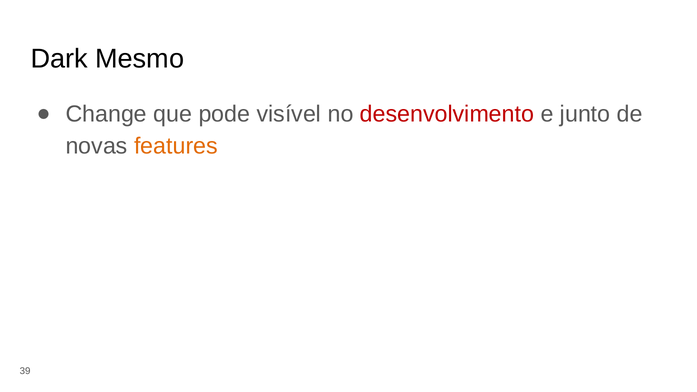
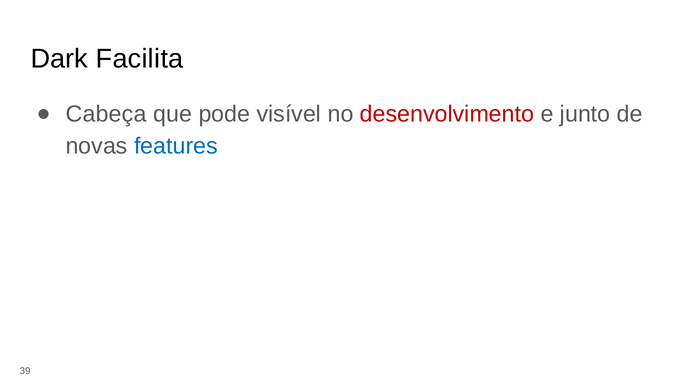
Mesmo: Mesmo -> Facilita (140, 59)
Change: Change -> Cabeça (106, 114)
features colour: orange -> blue (176, 146)
